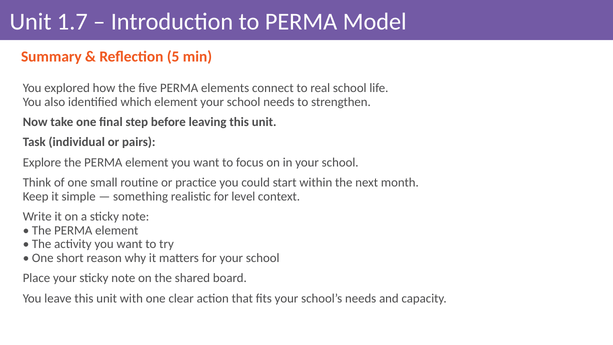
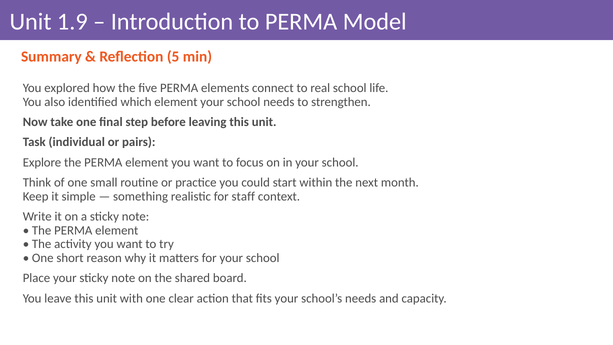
1.7: 1.7 -> 1.9 (72, 22)
level: level -> staff (243, 196)
